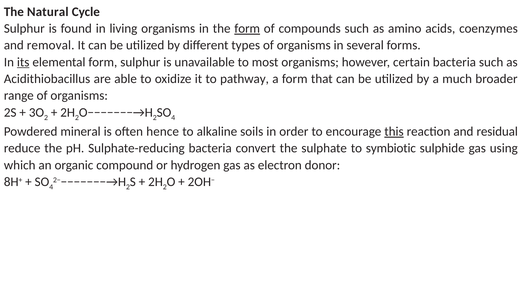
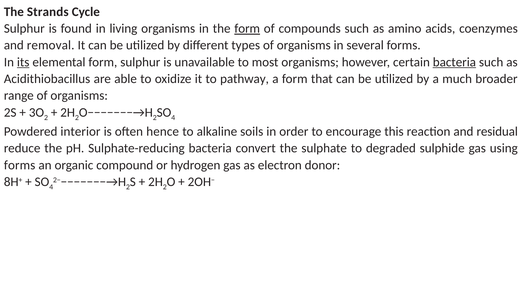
Natural: Natural -> Strands (48, 12)
bacteria underline: none -> present (454, 62)
mineral: mineral -> interior (81, 131)
this underline: present -> none (394, 131)
symbiotic: symbiotic -> degraded (391, 148)
which: which -> forms (20, 165)
